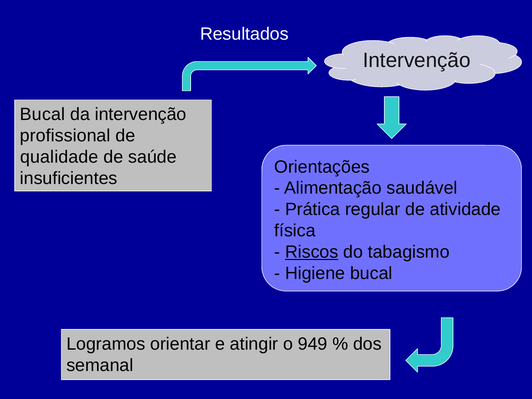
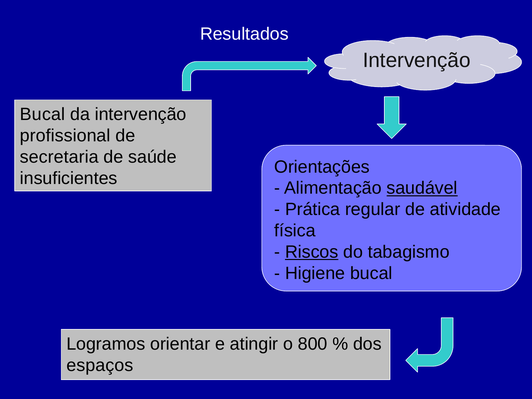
qualidade: qualidade -> secretaria (59, 157)
saudável underline: none -> present (422, 188)
949: 949 -> 800 (313, 344)
semanal: semanal -> espaços (100, 365)
